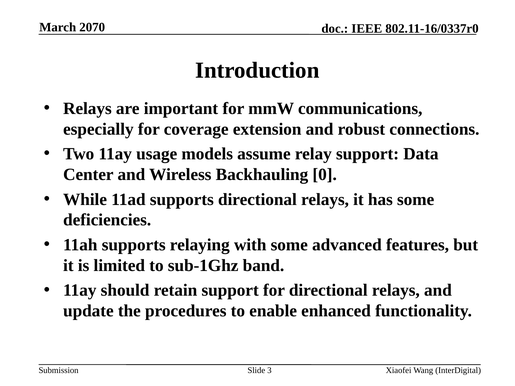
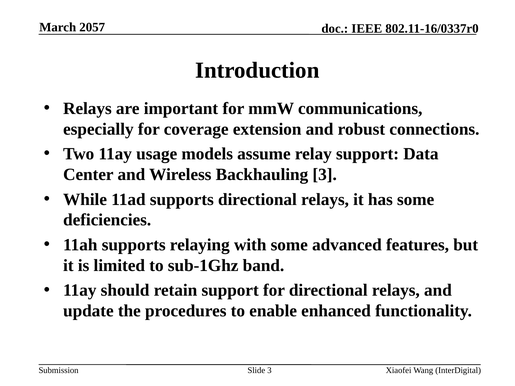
2070: 2070 -> 2057 (92, 27)
Backhauling 0: 0 -> 3 (325, 175)
